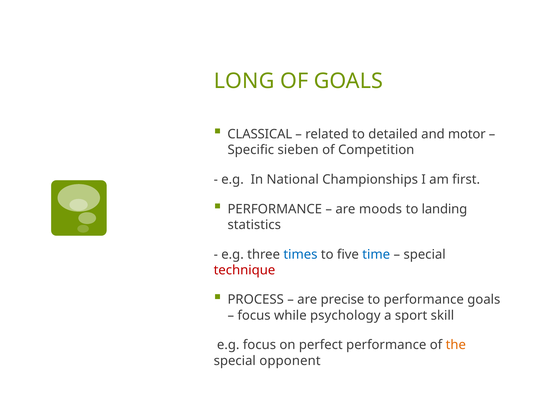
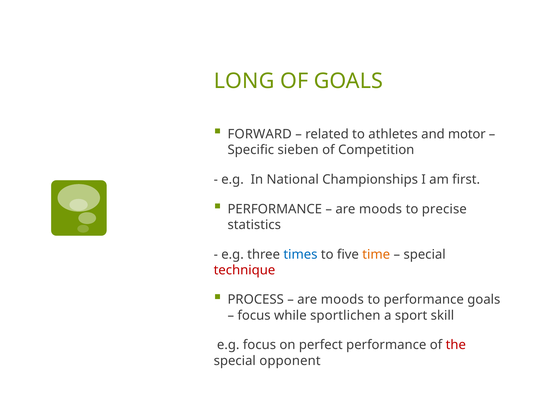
CLASSICAL: CLASSICAL -> FORWARD (260, 134)
detailed: detailed -> athletes (393, 134)
landing: landing -> precise (444, 209)
time colour: blue -> orange (376, 255)
precise: precise -> moods (342, 300)
psychology: psychology -> sportlichen (345, 316)
the colour: orange -> red (456, 345)
